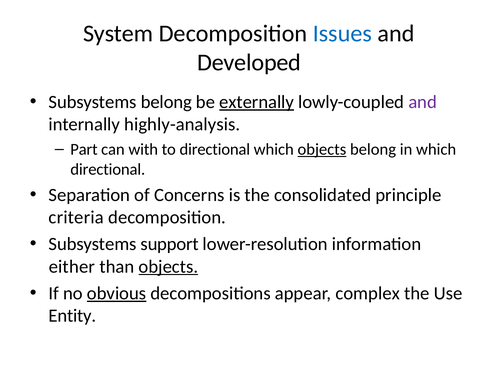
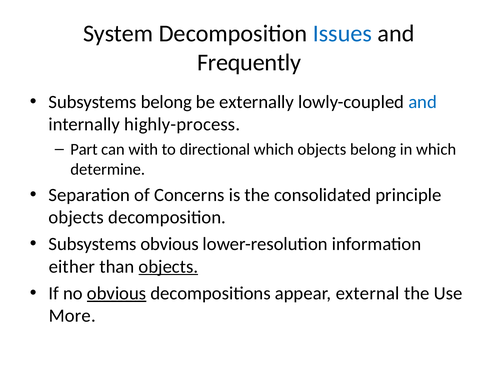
Developed: Developed -> Frequently (249, 63)
externally underline: present -> none (257, 102)
and colour: purple -> blue (423, 102)
highly-analysis: highly-analysis -> highly-process (182, 125)
objects underline: present -> none (322, 150)
directional: directional -> determine (108, 169)
criteria: criteria -> objects (76, 218)
Subsystems support: support -> obvious (170, 244)
complex: complex -> external (368, 294)
Entity: Entity -> More (72, 316)
